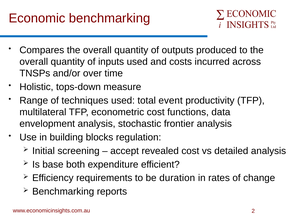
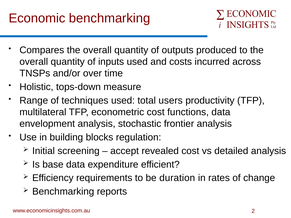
event: event -> users (171, 101)
base both: both -> data (76, 165)
